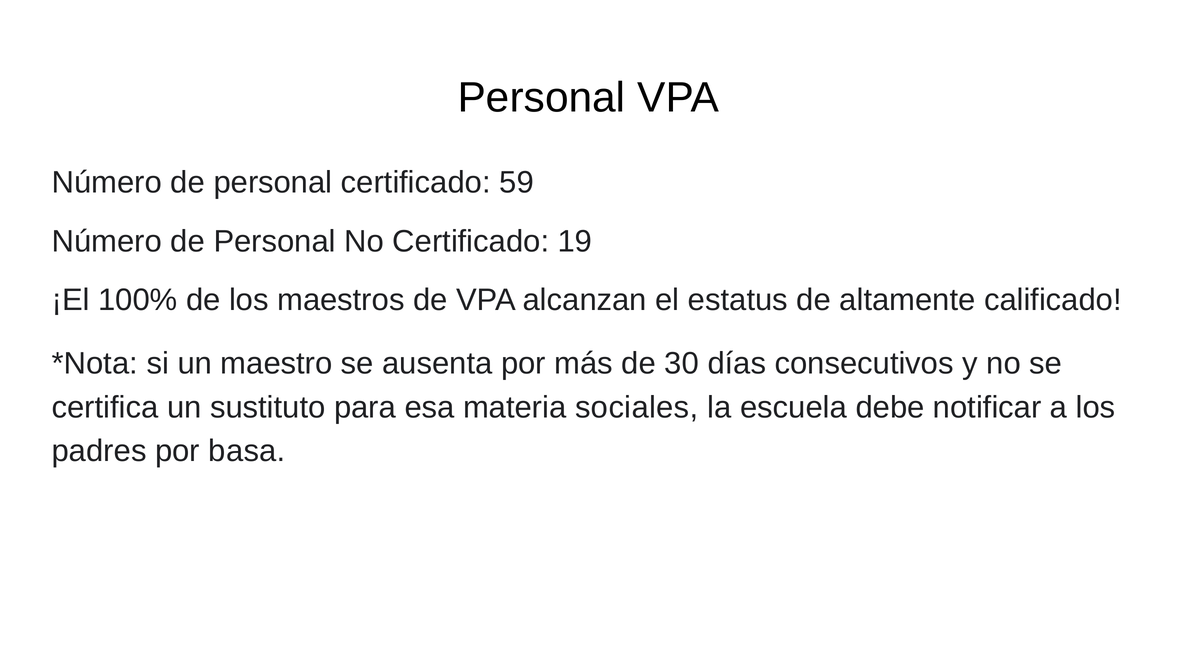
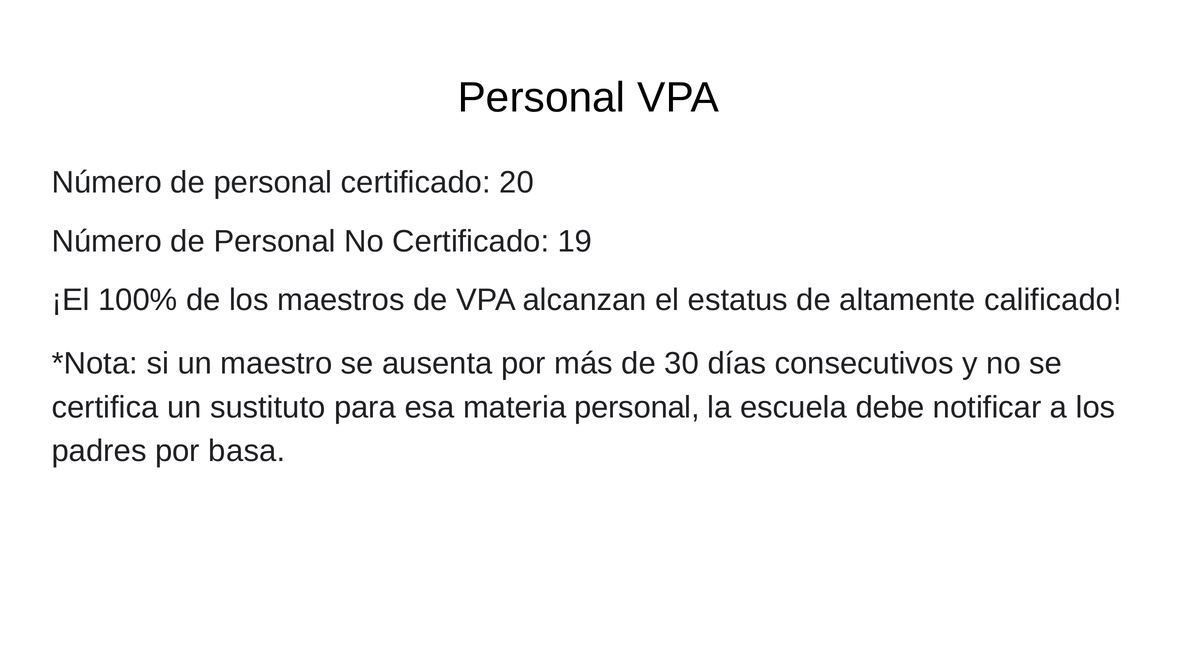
59: 59 -> 20 (517, 183)
materia sociales: sociales -> personal (637, 407)
